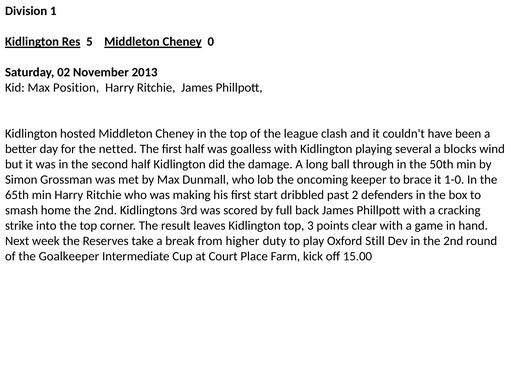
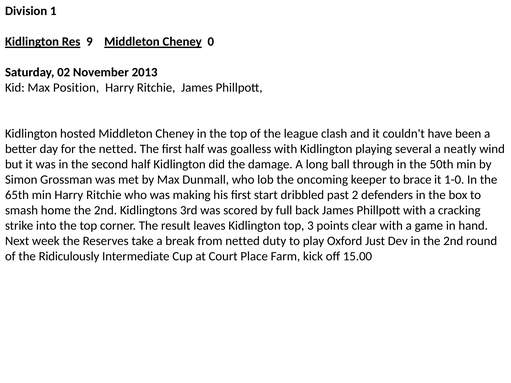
5: 5 -> 9 (89, 42)
blocks: blocks -> neatly (460, 149)
from higher: higher -> netted (243, 241)
Still: Still -> Just (375, 241)
Goalkeeper: Goalkeeper -> Ridiculously (69, 256)
